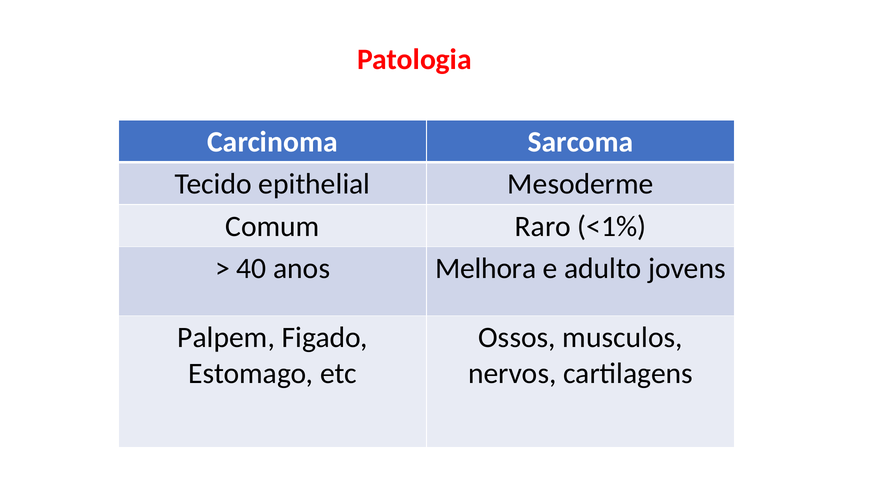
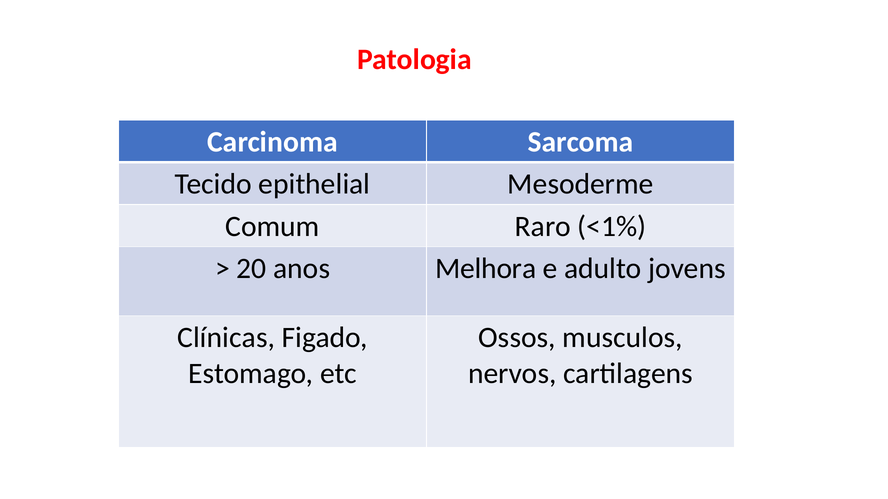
40: 40 -> 20 (251, 269)
Palpem: Palpem -> Clínicas (226, 338)
